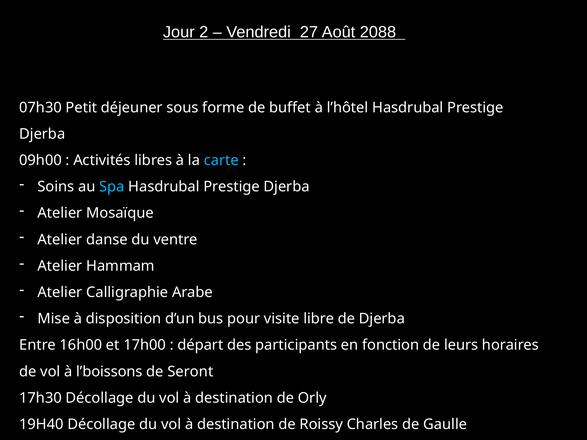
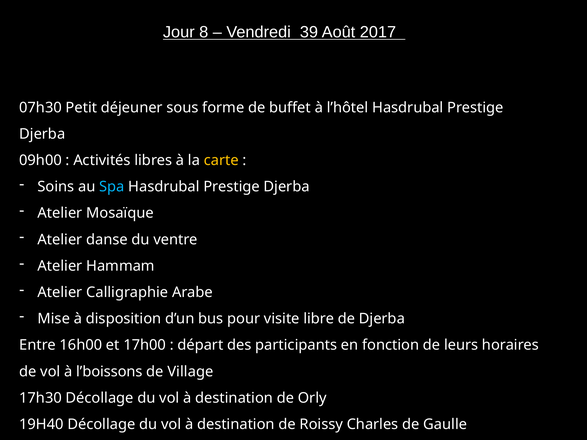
2: 2 -> 8 (204, 32)
27: 27 -> 39 (309, 32)
2088: 2088 -> 2017 (378, 32)
carte colour: light blue -> yellow (221, 160)
Seront: Seront -> Village (190, 372)
